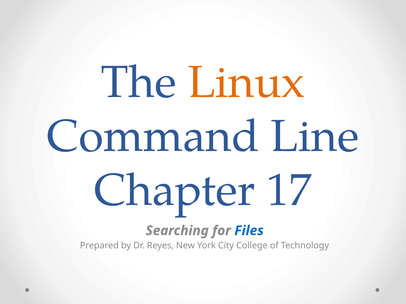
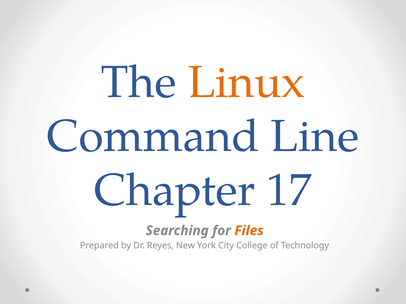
Files colour: blue -> orange (249, 231)
